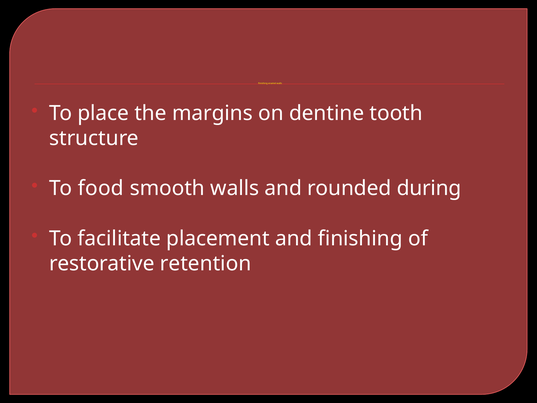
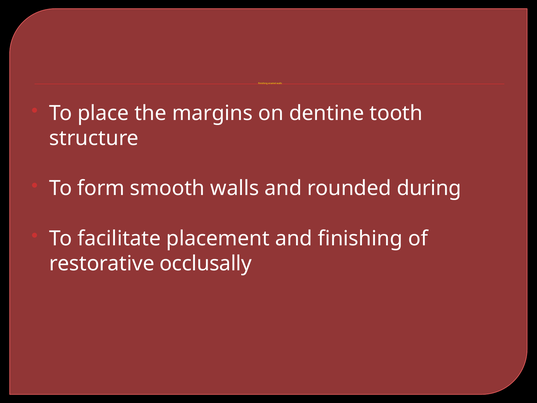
food: food -> form (101, 188)
retention: retention -> occlusally (206, 263)
